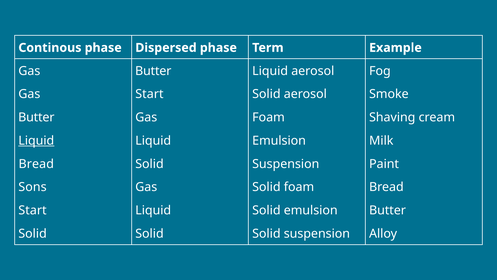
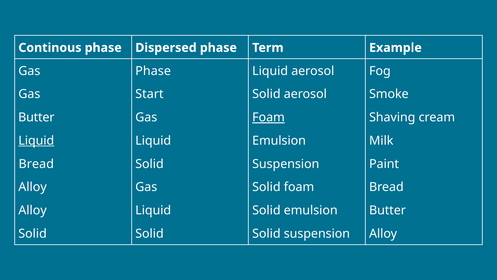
Gas Butter: Butter -> Phase (153, 71)
Foam underline: none -> present (268, 117)
Sons: Sons -> Alloy (33, 187)
Start: Start -> Alloy (33, 210)
